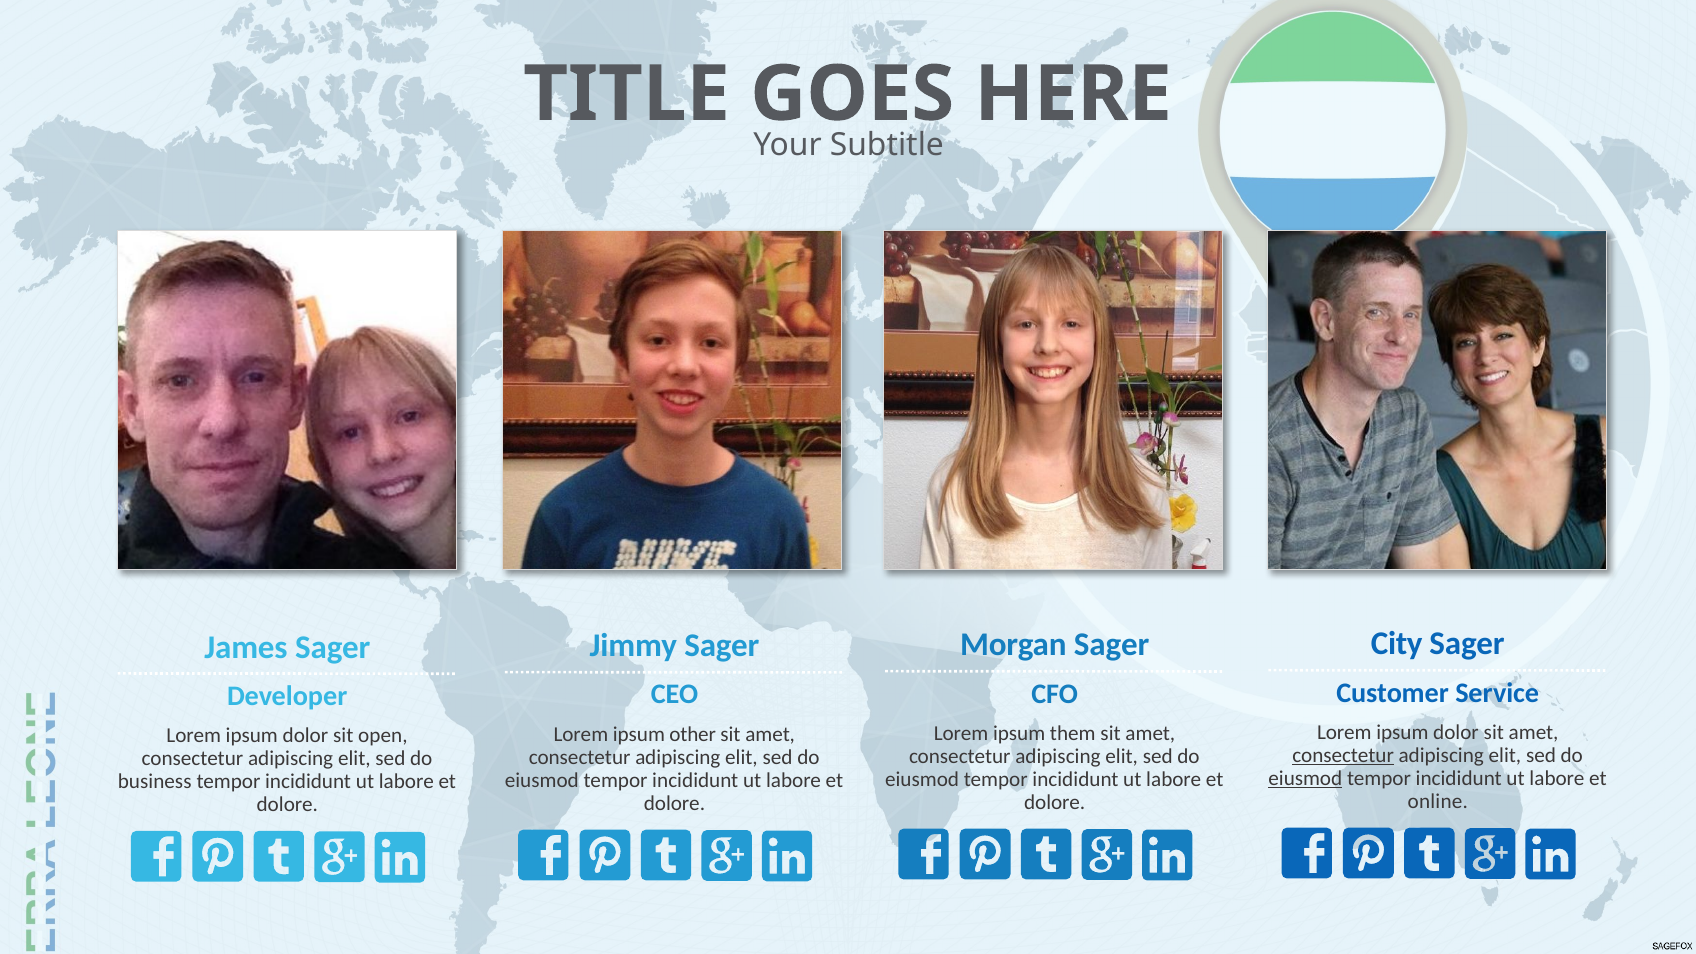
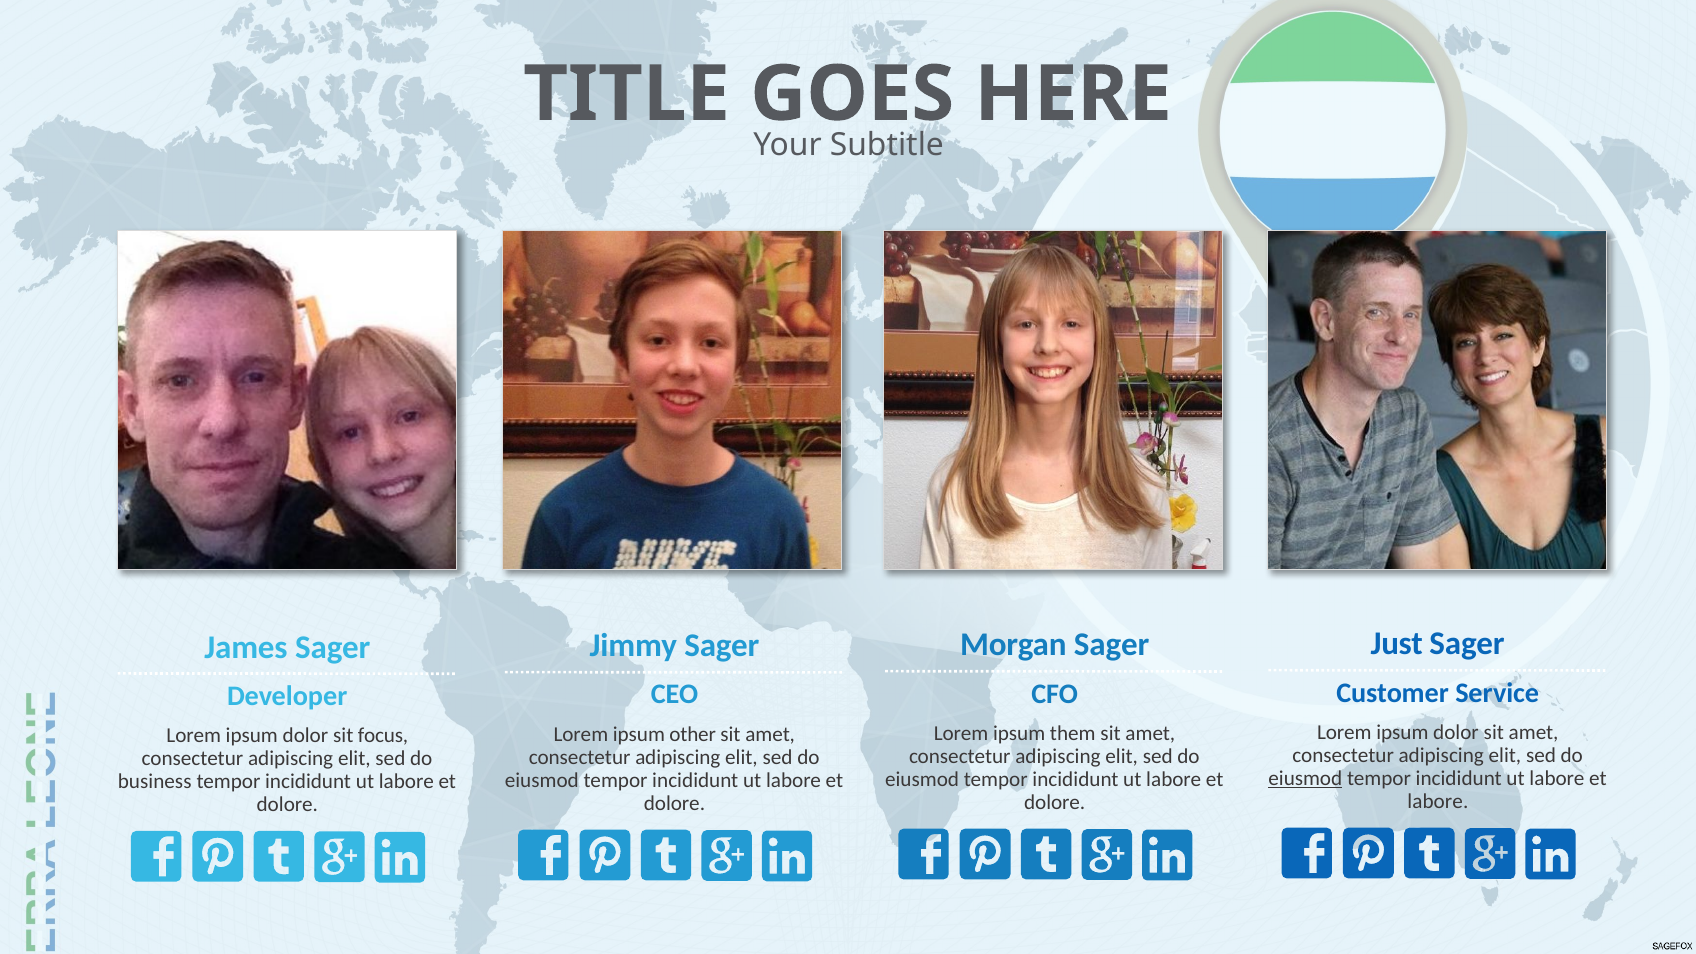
City: City -> Just (1397, 644)
open: open -> focus (383, 736)
consectetur underline: present -> none (1343, 755)
online: online -> labore (1438, 801)
